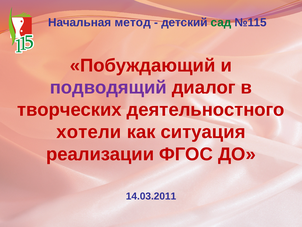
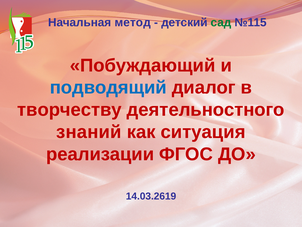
подводящий colour: purple -> blue (108, 87)
творческих: творческих -> творчеству (69, 110)
хотели: хотели -> знаний (89, 132)
14.03.2011: 14.03.2011 -> 14.03.2619 (151, 196)
